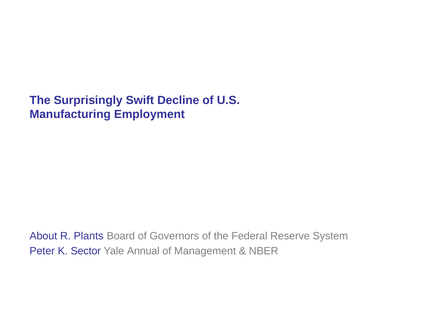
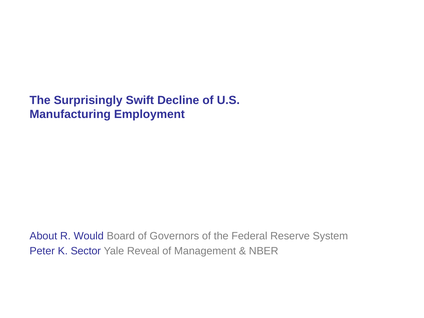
Plants: Plants -> Would (89, 236)
Annual: Annual -> Reveal (143, 251)
